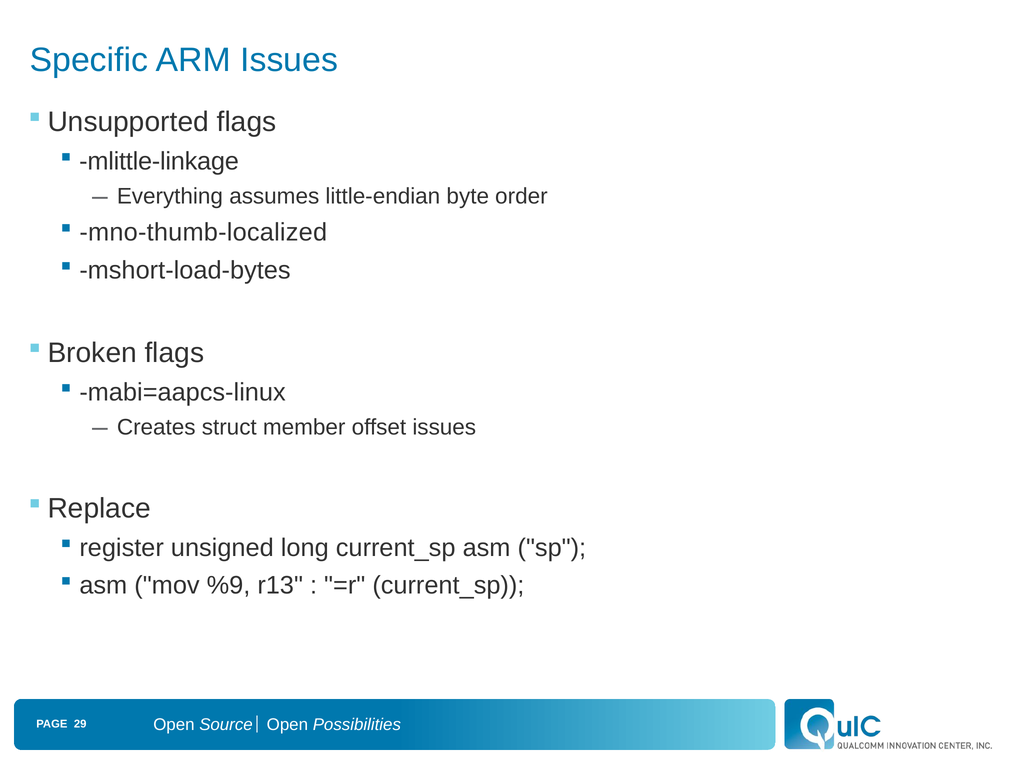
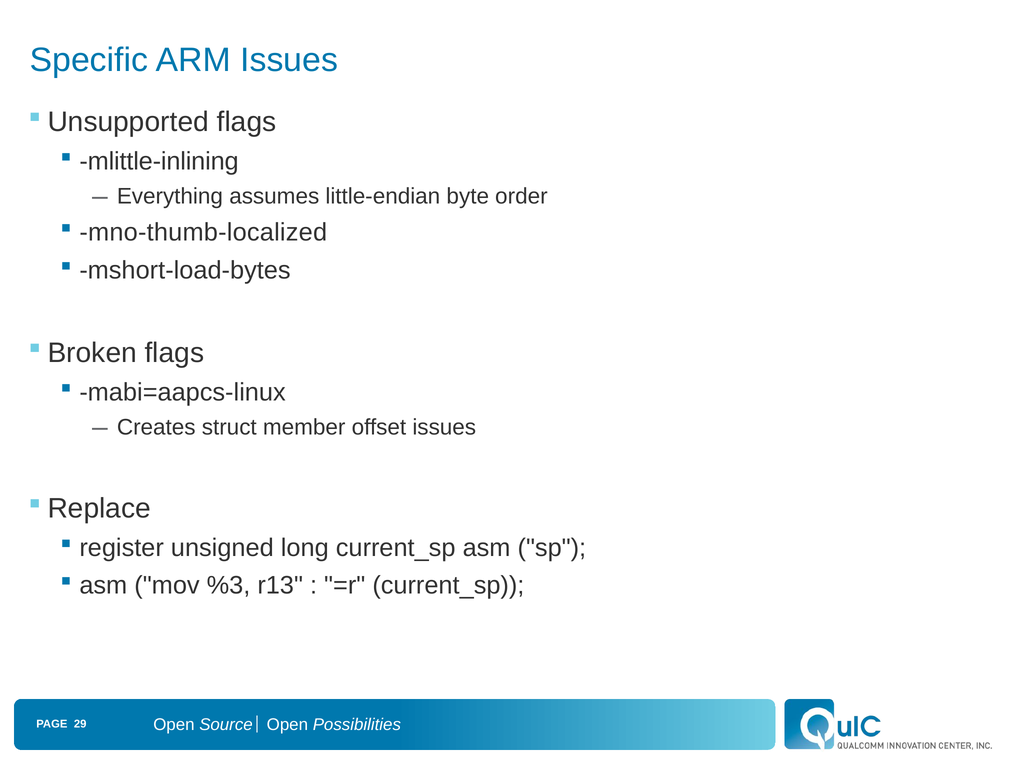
mlittle-linkage: mlittle-linkage -> mlittle-inlining (159, 161)
%9: %9 -> %3 (229, 586)
